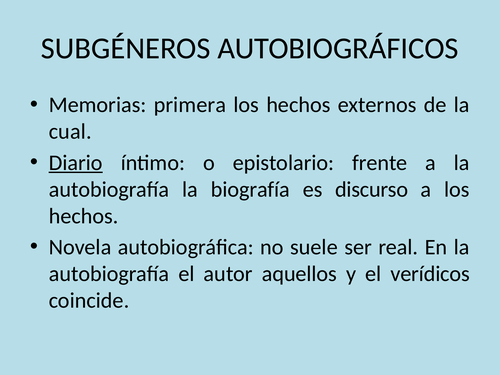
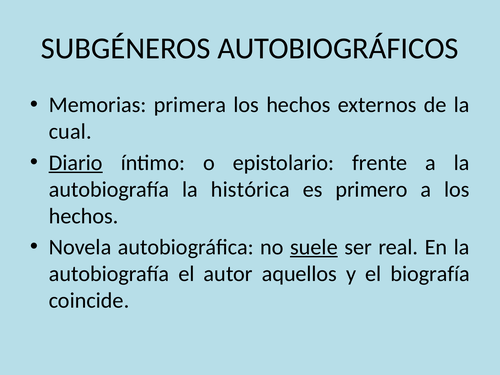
biografía: biografía -> histórica (250, 189)
discurso: discurso -> primero (372, 189)
suele underline: none -> present (314, 247)
verídicos: verídicos -> biografía (430, 274)
